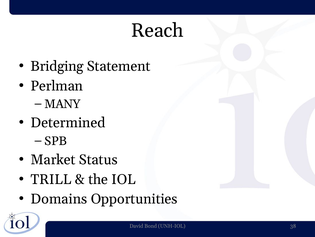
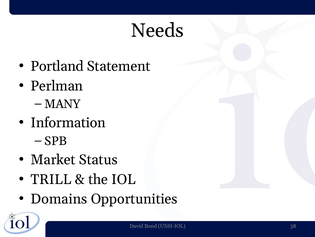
Reach: Reach -> Needs (157, 30)
Bridging: Bridging -> Portland (57, 66)
Determined: Determined -> Information (68, 122)
